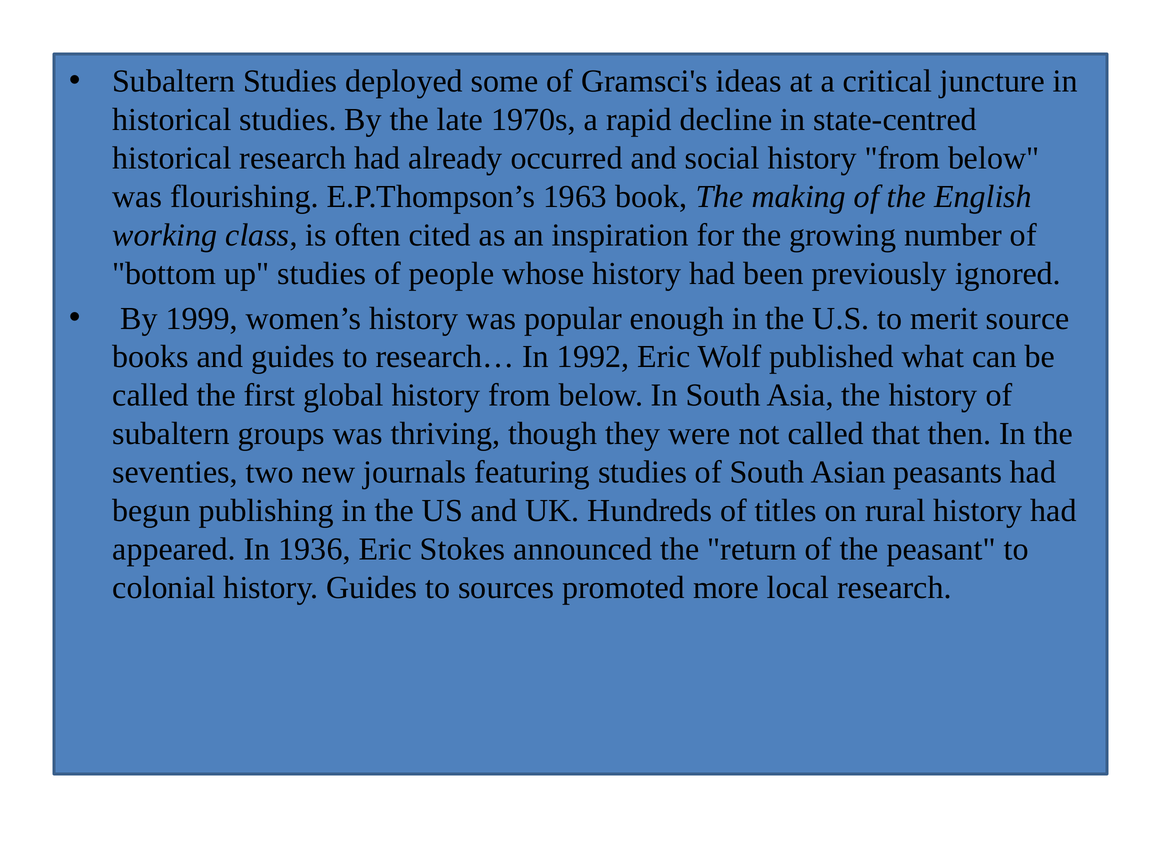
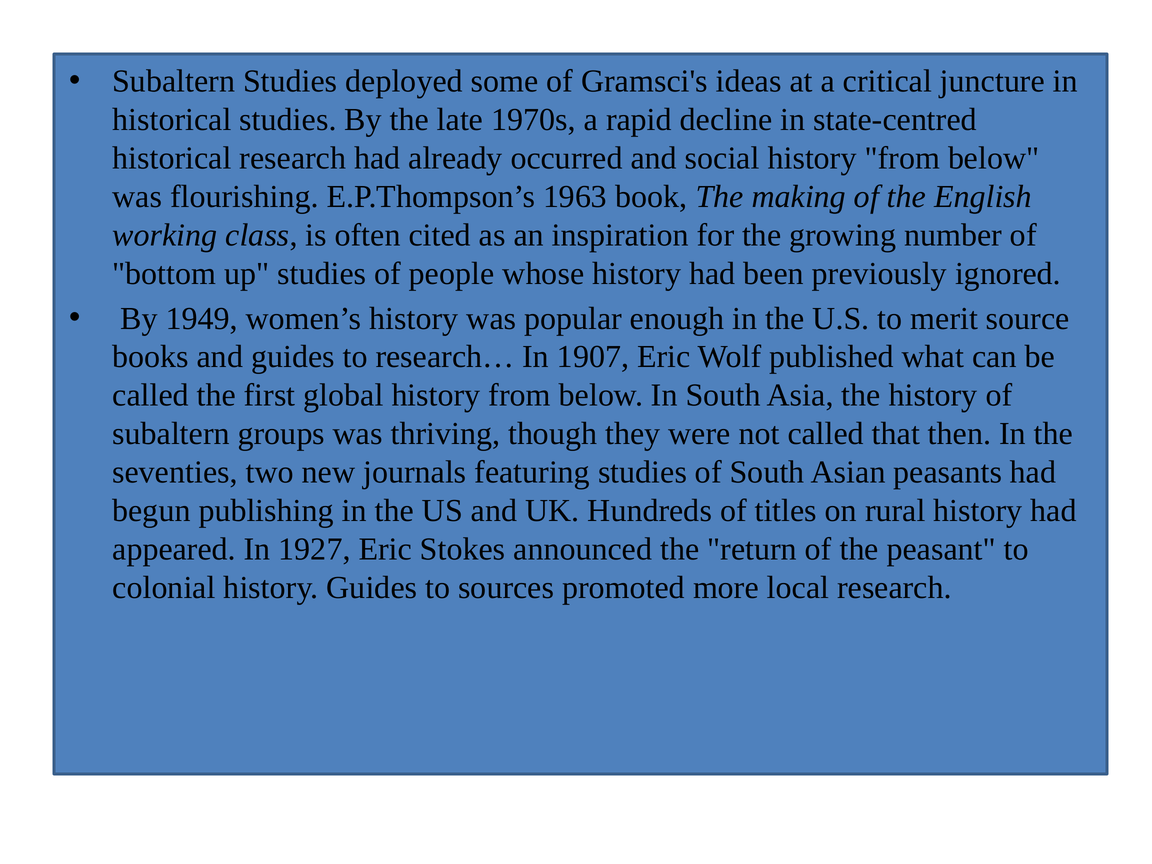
1999: 1999 -> 1949 (202, 318)
1992: 1992 -> 1907 (593, 357)
1936: 1936 -> 1927 (314, 549)
